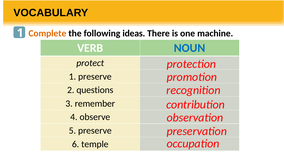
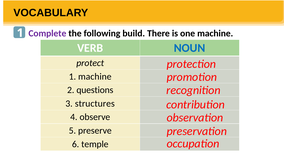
Complete colour: orange -> purple (47, 33)
ideas: ideas -> build (134, 33)
1 preserve: preserve -> machine (95, 76)
remember: remember -> structures (95, 103)
